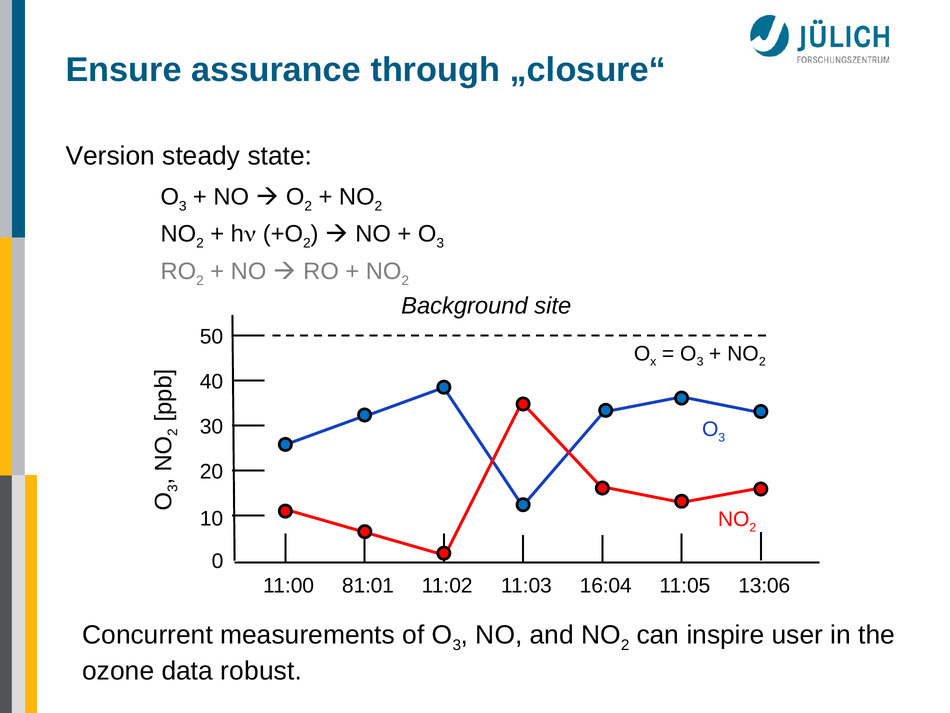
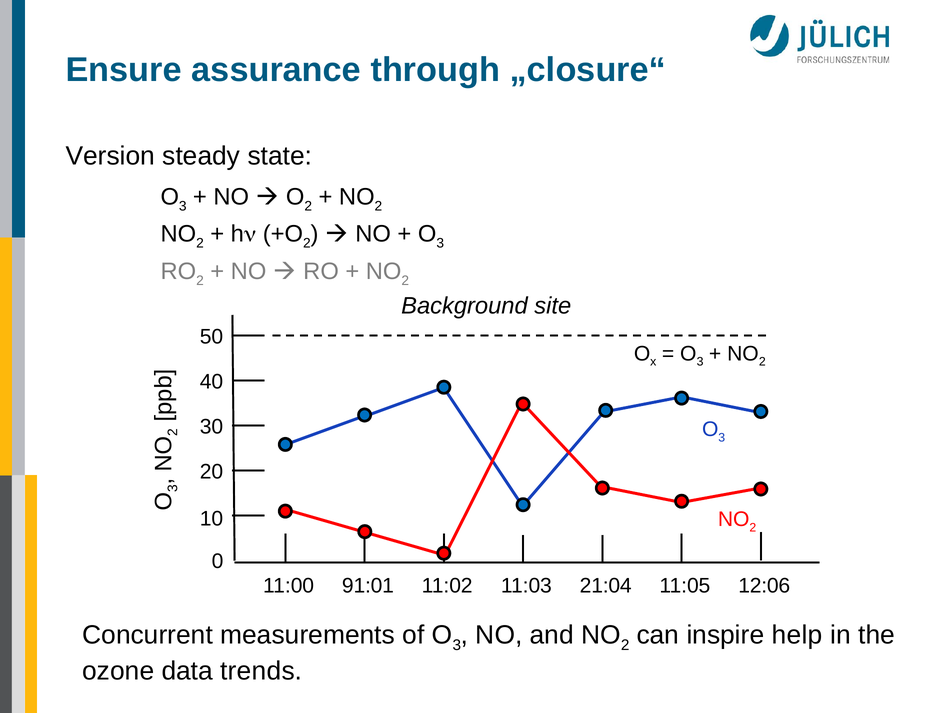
81:01: 81:01 -> 91:01 (368, 585)
16:04: 16:04 -> 21:04 (606, 585)
13:06: 13:06 -> 12:06 (764, 585)
user: user -> help (797, 635)
robust: robust -> trends (261, 671)
